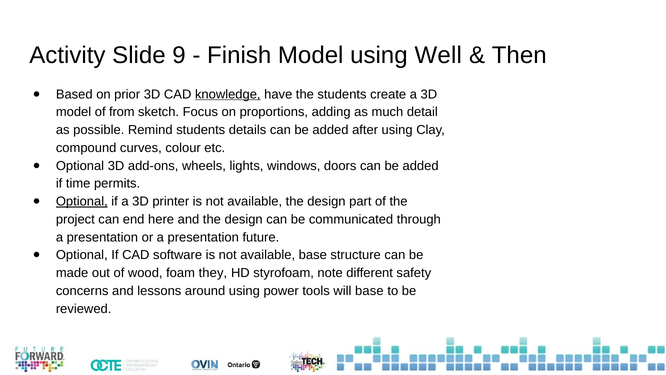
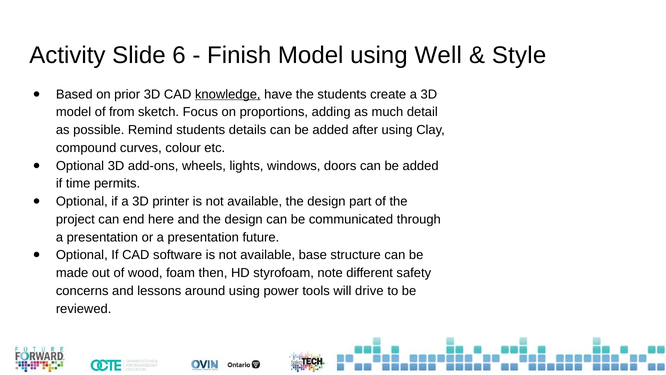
9: 9 -> 6 (179, 55)
Then: Then -> Style (519, 55)
Optional underline: present -> none (82, 201)
they: they -> then (213, 273)
will base: base -> drive (369, 291)
